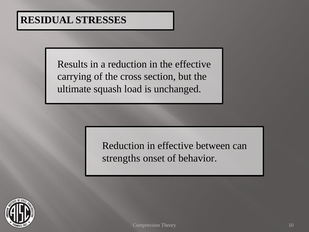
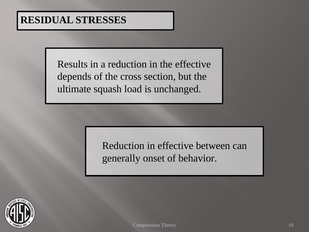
carrying: carrying -> depends (74, 76)
strengths: strengths -> generally (121, 158)
